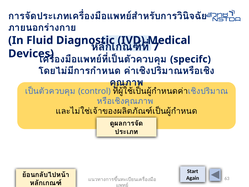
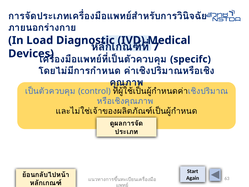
Fluid: Fluid -> Load (40, 40)
